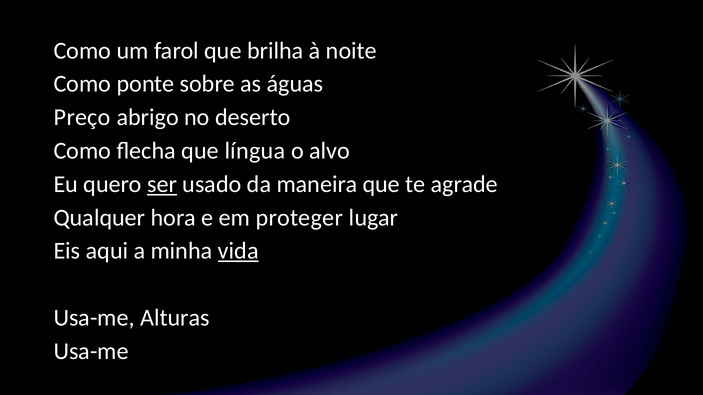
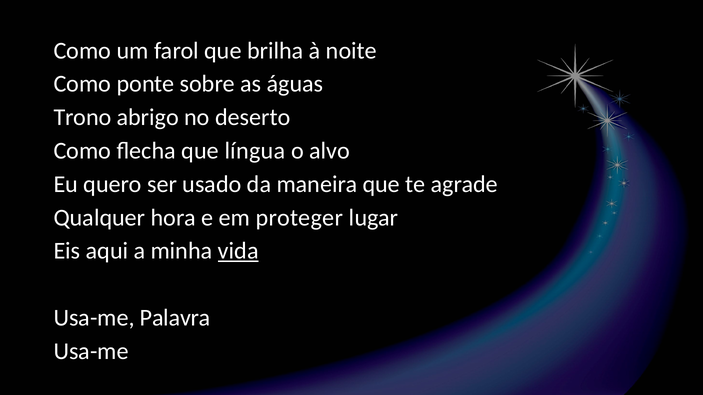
Preço: Preço -> Trono (82, 118)
ser underline: present -> none (162, 184)
Alturas: Alturas -> Palavra (175, 318)
